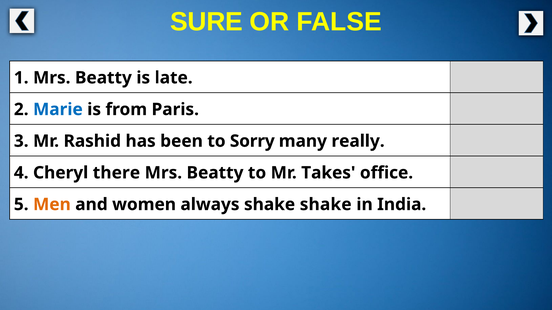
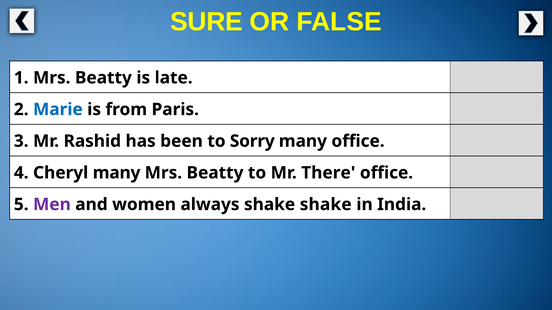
many really: really -> office (358, 141)
Cheryl there: there -> many (117, 173)
Takes: Takes -> There (328, 173)
Men colour: orange -> purple (52, 205)
